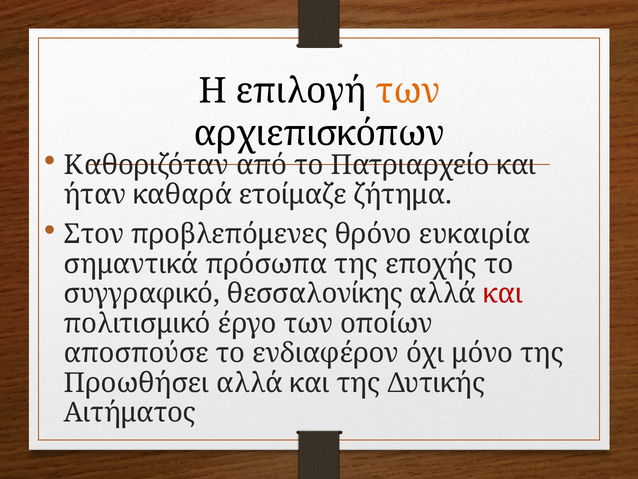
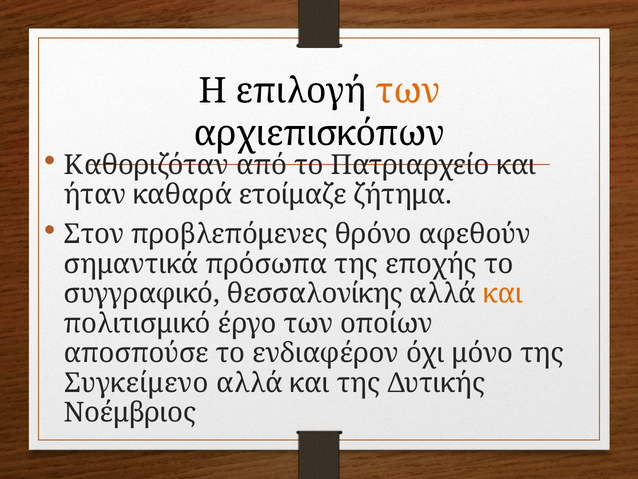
ευκαιρία: ευκαιρία -> αφεθούν (475, 234)
και colour: red -> orange (503, 293)
Προωθήσει: Προωθήσει -> Συγκείμενο (136, 383)
Αιτήματος: Αιτήματος -> Νοέμβριος (130, 412)
